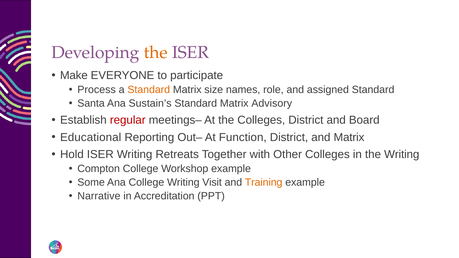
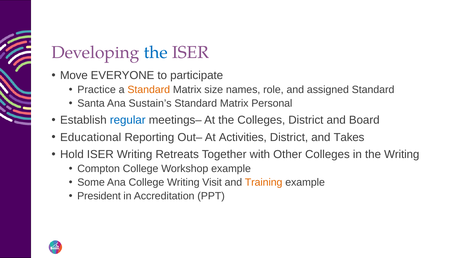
the colour: orange -> blue (156, 53)
Make: Make -> Move (74, 76)
Process: Process -> Practice (97, 90)
Advisory: Advisory -> Personal (272, 104)
regular colour: red -> blue (128, 120)
Function: Function -> Activities (243, 137)
and Matrix: Matrix -> Takes (349, 137)
Narrative: Narrative -> President (99, 196)
